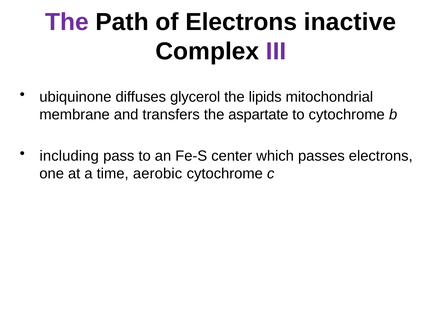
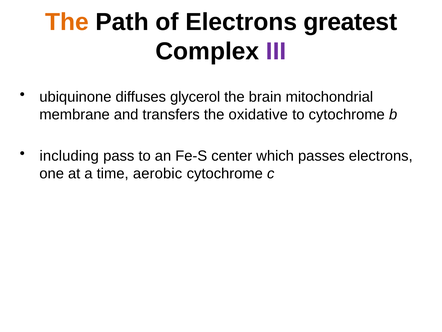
The colour: purple -> orange (67, 22)
inactive: inactive -> greatest (350, 22)
lipids: lipids -> brain (265, 97)
aspartate: aspartate -> oxidative (258, 114)
